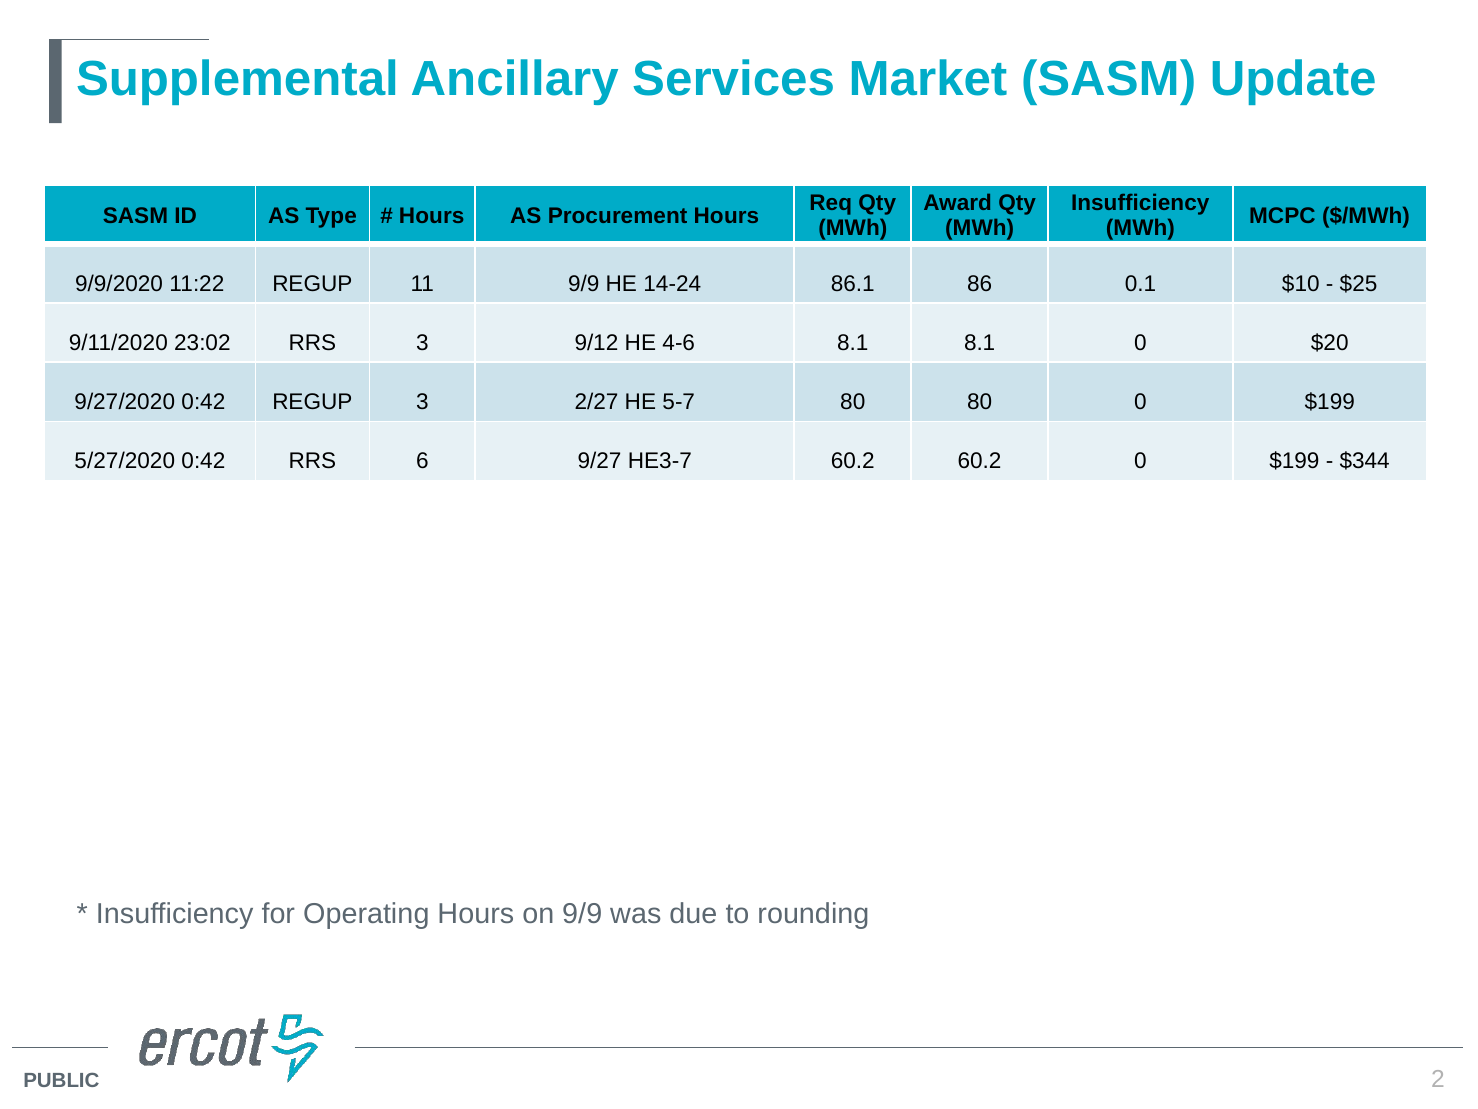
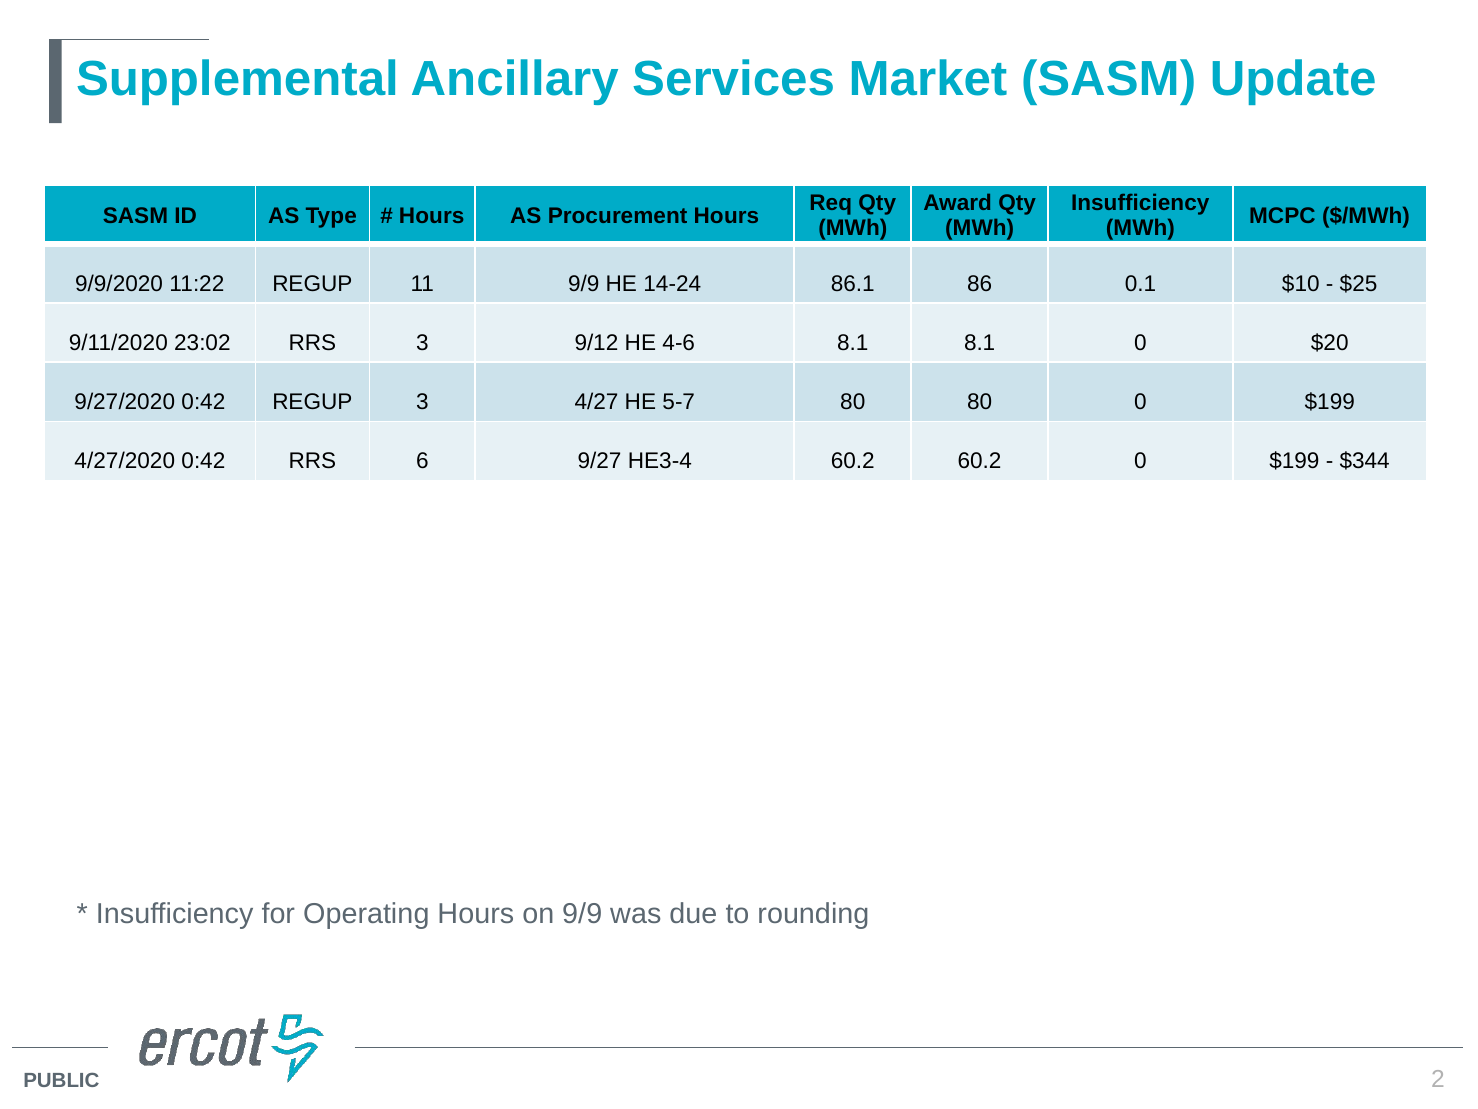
2/27: 2/27 -> 4/27 (596, 402)
5/27/2020: 5/27/2020 -> 4/27/2020 (125, 461)
HE3-7: HE3-7 -> HE3-4 (660, 461)
